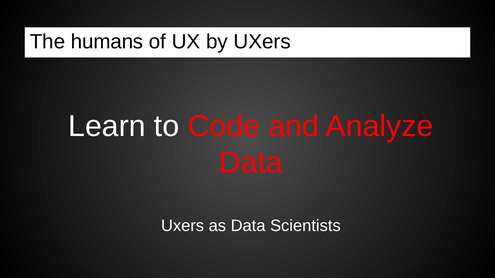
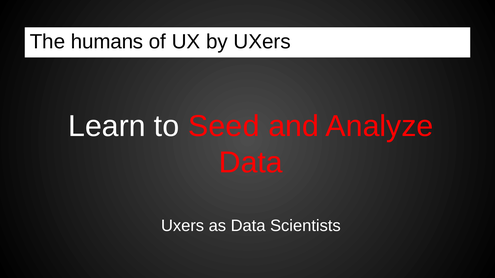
Code: Code -> Seed (224, 126)
